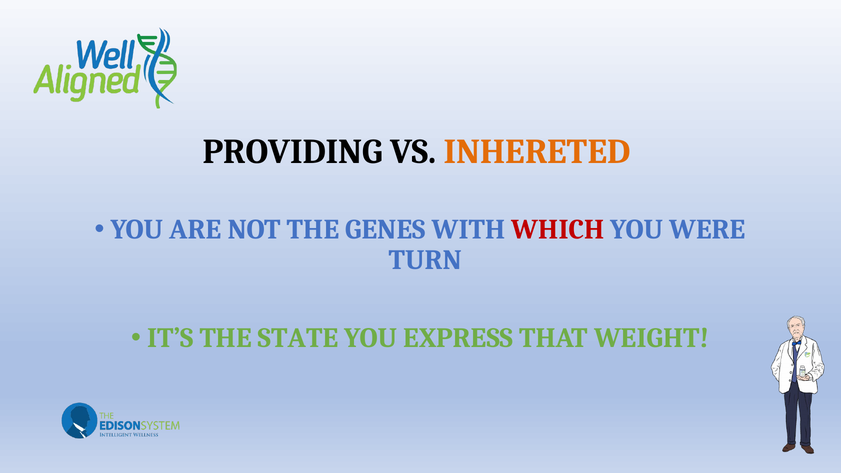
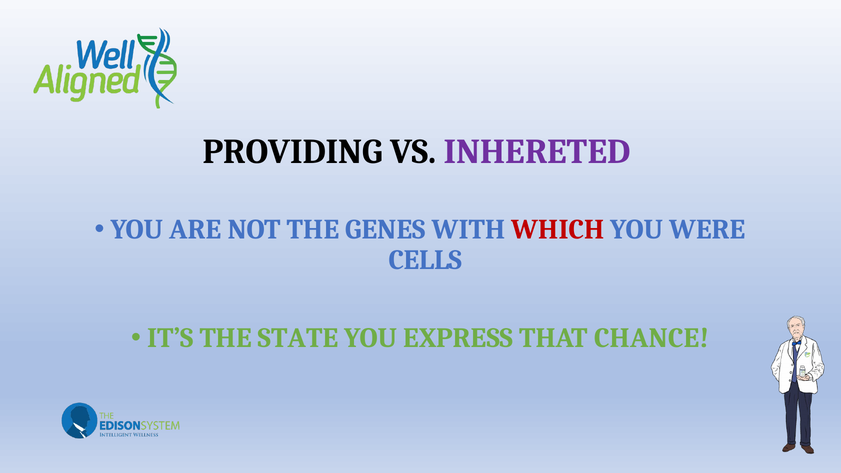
INHERETED colour: orange -> purple (537, 152)
TURN: TURN -> CELLS (425, 260)
WEIGHT: WEIGHT -> CHANCE (652, 338)
